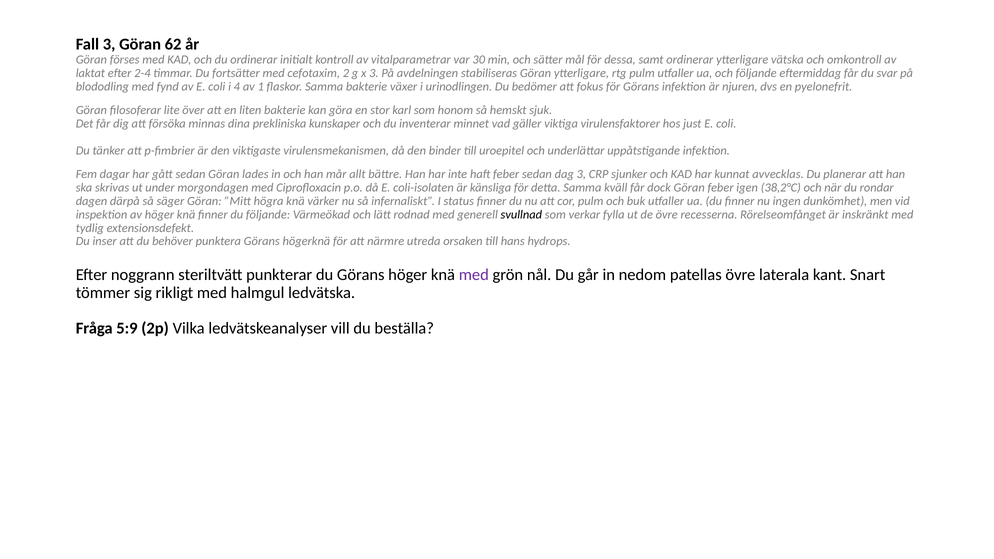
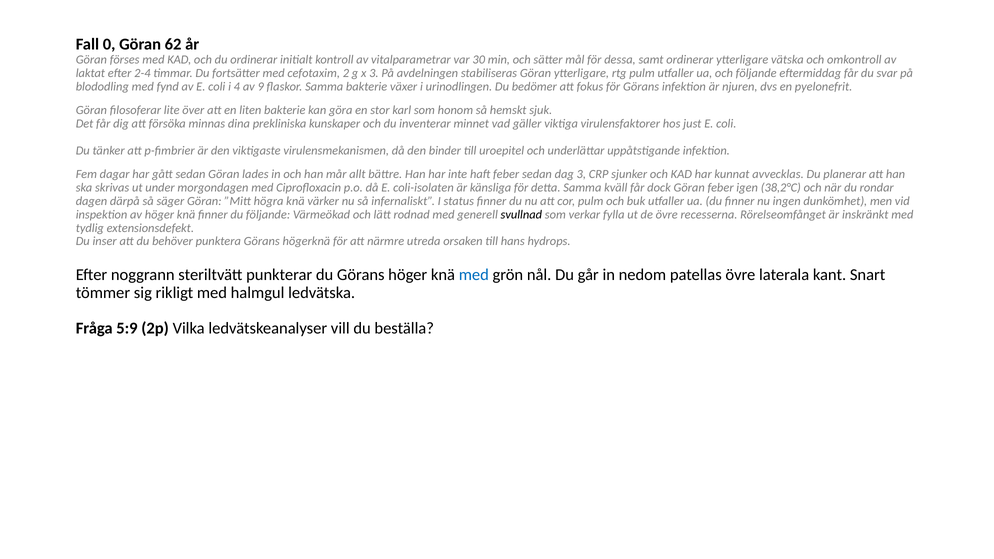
Fall 3: 3 -> 0 (109, 44)
1: 1 -> 9 (261, 87)
med colour: purple -> blue (474, 275)
